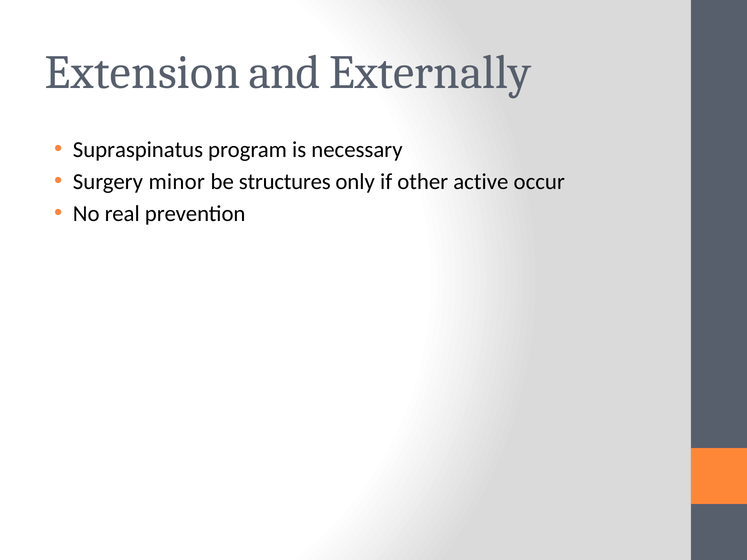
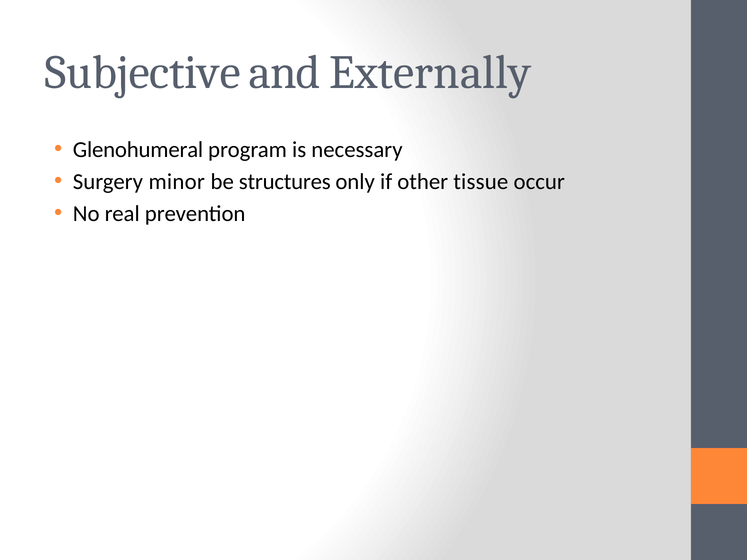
Extension: Extension -> Subjective (143, 72)
Supraspinatus: Supraspinatus -> Glenohumeral (138, 150)
active: active -> tissue (481, 182)
